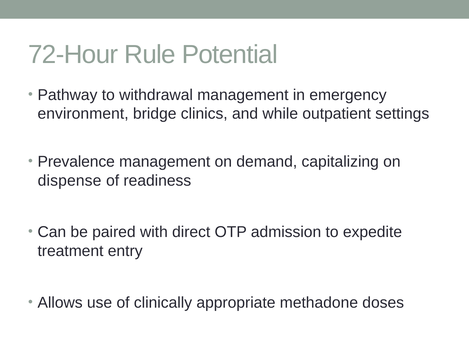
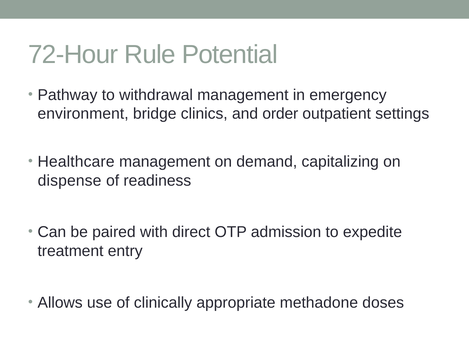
while: while -> order (280, 114)
Prevalence: Prevalence -> Healthcare (76, 162)
